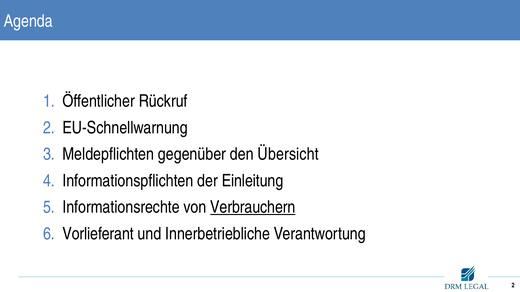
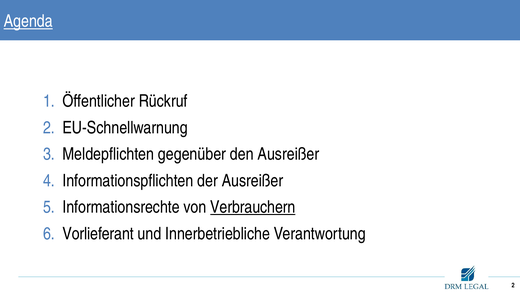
Agenda underline: none -> present (28, 21)
den Übersicht: Übersicht -> Ausreißer (288, 154)
der Einleitung: Einleitung -> Ausreißer (252, 181)
